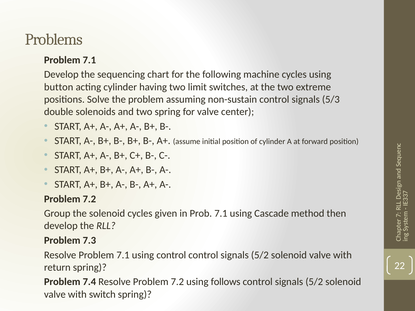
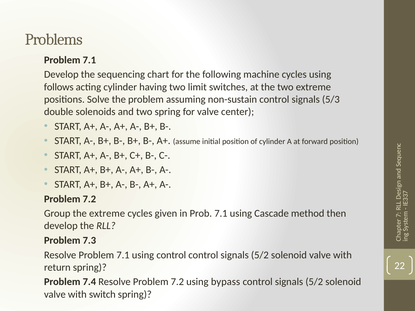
button: button -> follows (59, 87)
the solenoid: solenoid -> extreme (107, 214)
follows: follows -> bypass (226, 282)
